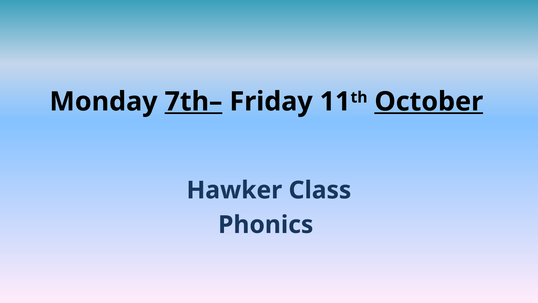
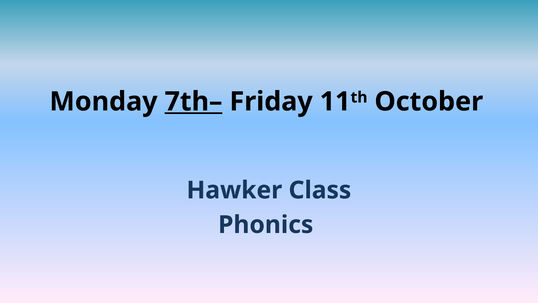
October underline: present -> none (429, 101)
